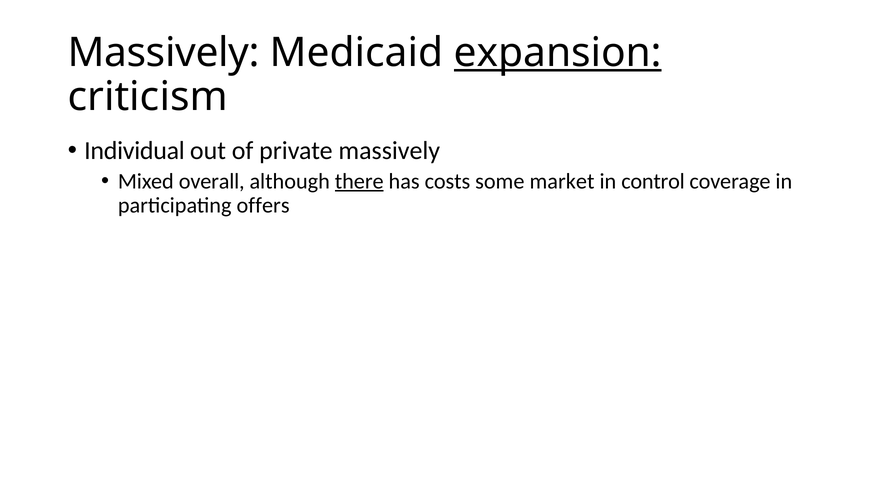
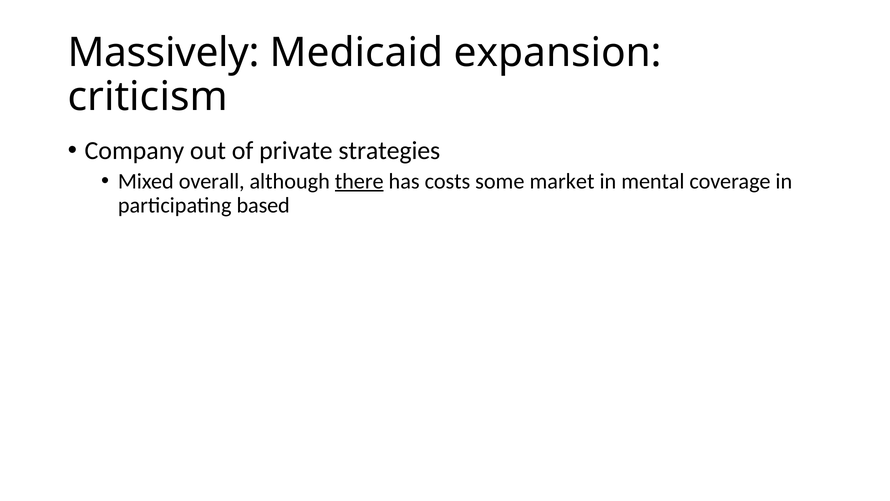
expansion underline: present -> none (558, 53)
Individual: Individual -> Company (134, 150)
private massively: massively -> strategies (389, 150)
control: control -> mental (653, 181)
offers: offers -> based (263, 205)
